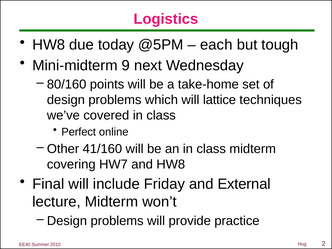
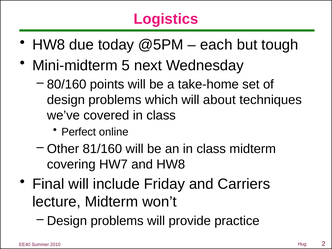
9: 9 -> 5 (126, 65)
lattice: lattice -> about (219, 100)
41/160: 41/160 -> 81/160 (102, 149)
External: External -> Carriers (244, 184)
